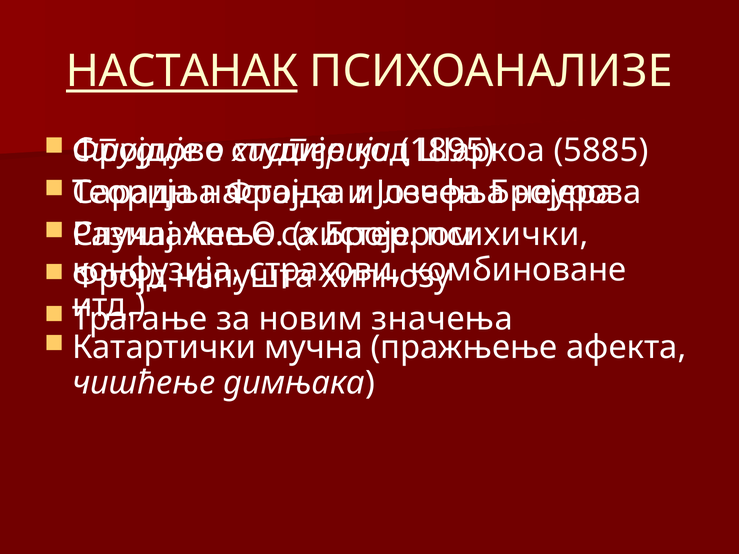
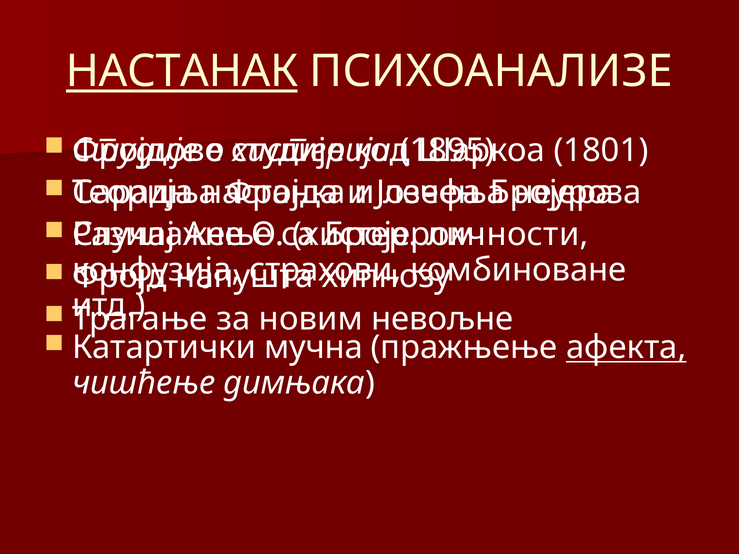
5885: 5885 -> 1801 (601, 151)
психички: психички -> личности (508, 235)
значења: значења -> невољне (442, 319)
афекта underline: none -> present (626, 348)
